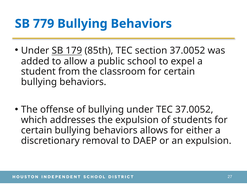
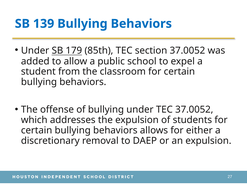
779: 779 -> 139 (44, 24)
